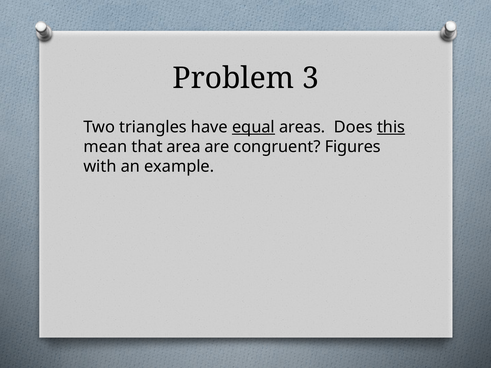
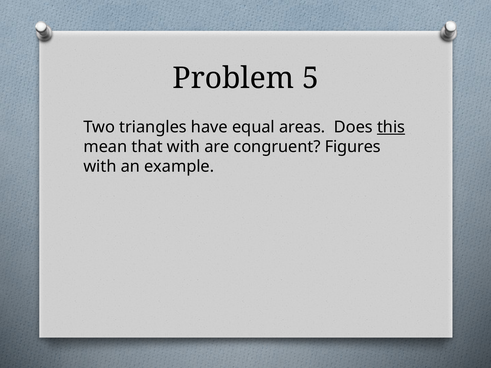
3: 3 -> 5 (310, 78)
equal underline: present -> none (253, 127)
that area: area -> with (183, 147)
